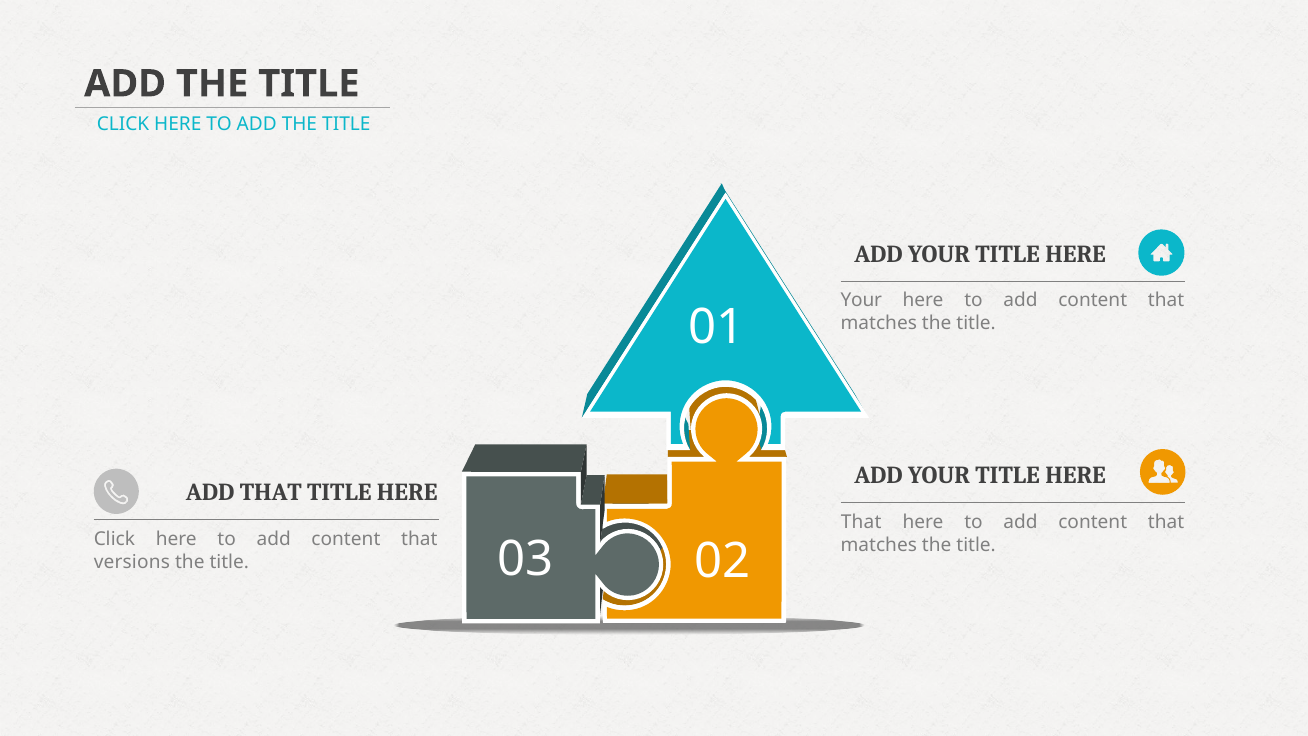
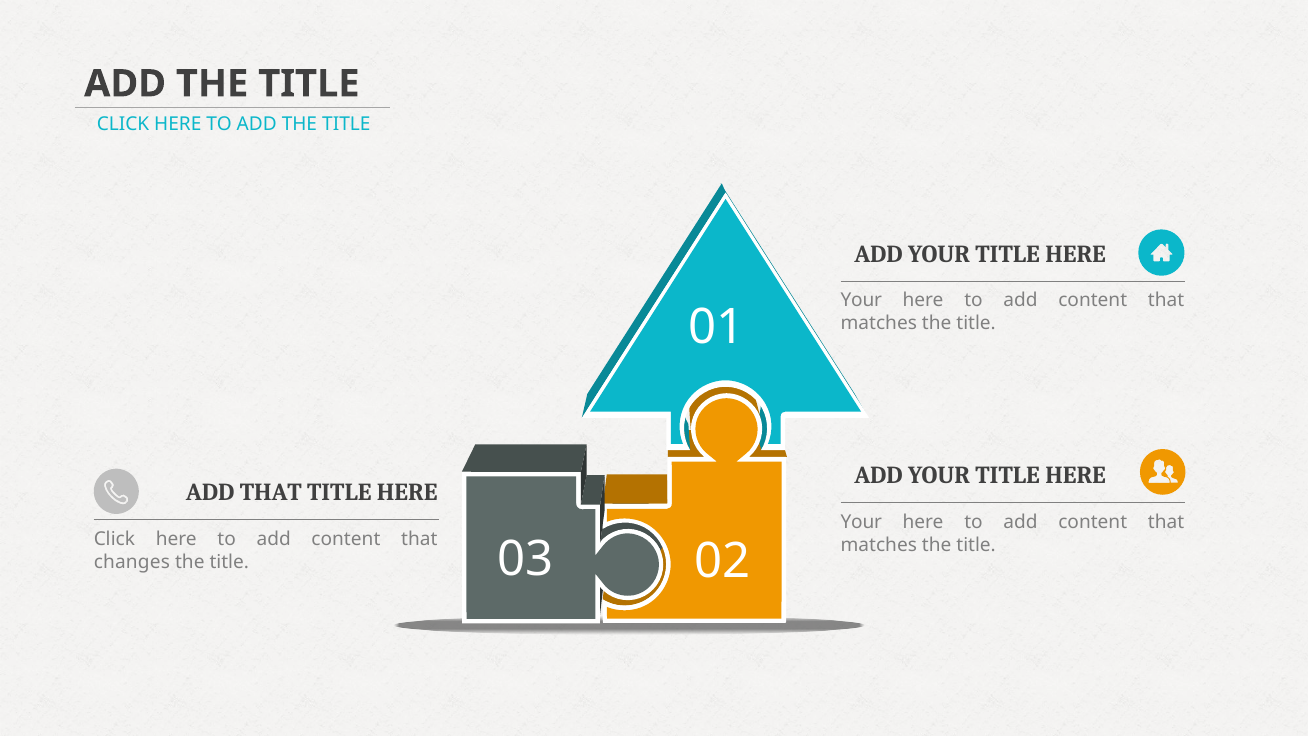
That: That -> Your (861, 522)
versions: versions -> changes (132, 562)
